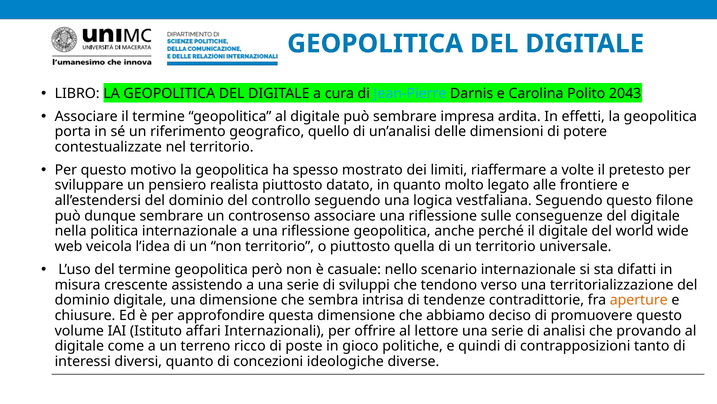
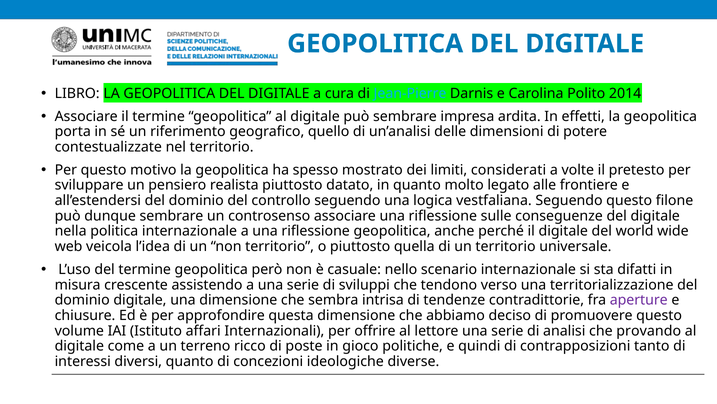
2043: 2043 -> 2014 (625, 93)
riaffermare: riaffermare -> considerati (509, 170)
aperture colour: orange -> purple (639, 300)
